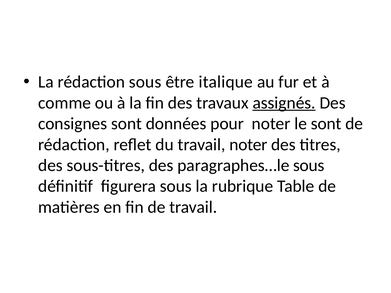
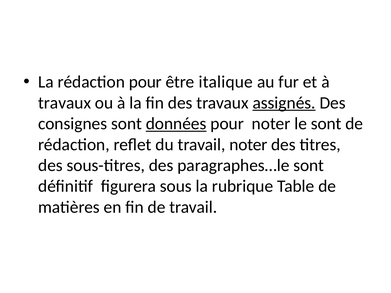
rédaction sous: sous -> pour (145, 82)
comme: comme -> travaux (65, 103)
données underline: none -> present (176, 124)
paragraphes…le sous: sous -> sont (309, 166)
